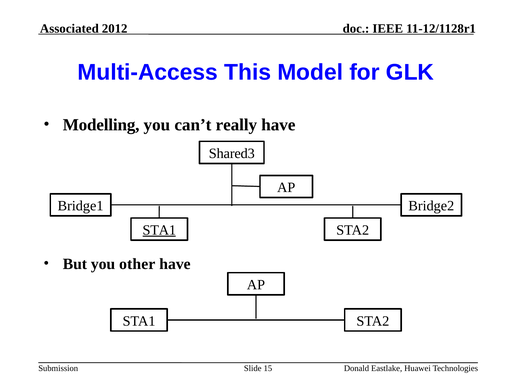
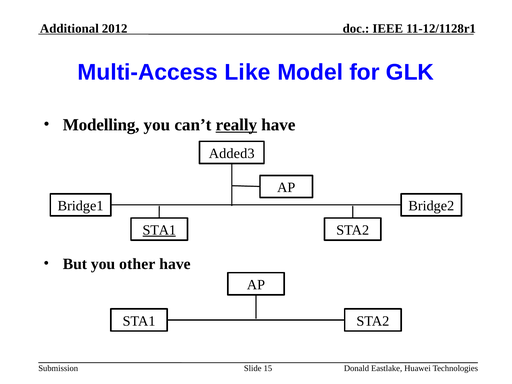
Associated: Associated -> Additional (69, 28)
This: This -> Like (248, 72)
really underline: none -> present (236, 125)
Shared3: Shared3 -> Added3 (232, 153)
